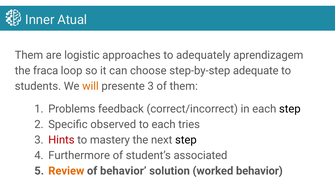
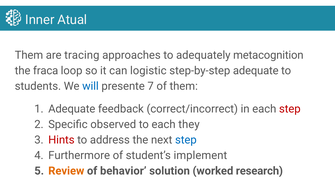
logistic: logistic -> tracing (82, 55)
aprendizagem: aprendizagem -> metacognition (268, 55)
choose: choose -> logistic (148, 70)
will colour: orange -> blue (90, 86)
presente 3: 3 -> 7 (151, 86)
Problems: Problems -> Adequate (72, 109)
step colour: black -> red (290, 109)
tries: tries -> they (189, 124)
mastery: mastery -> address (110, 140)
step colour: black -> blue (186, 140)
associated: associated -> implement (200, 155)
worked behavior: behavior -> research (259, 170)
